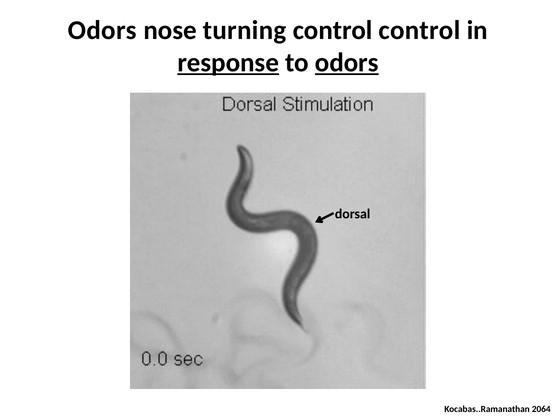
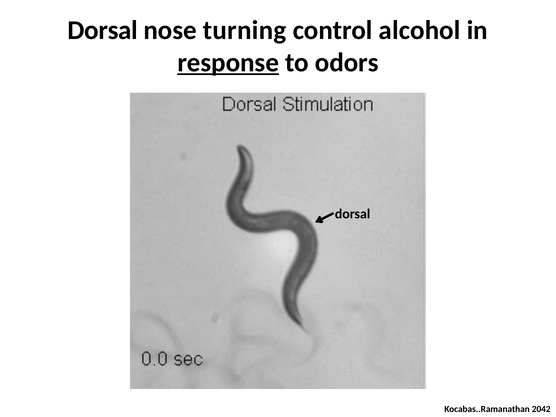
Odors: Odors -> Dorsal (103, 30)
control control: control -> alcohol (420, 30)
odors underline: present -> none (347, 63)
2064: 2064 -> 2042 (541, 409)
